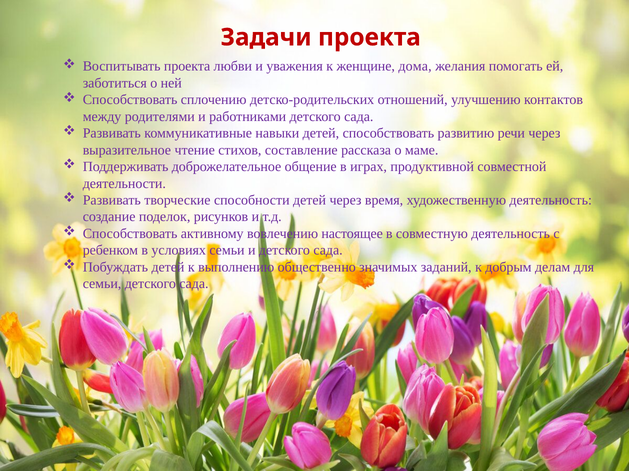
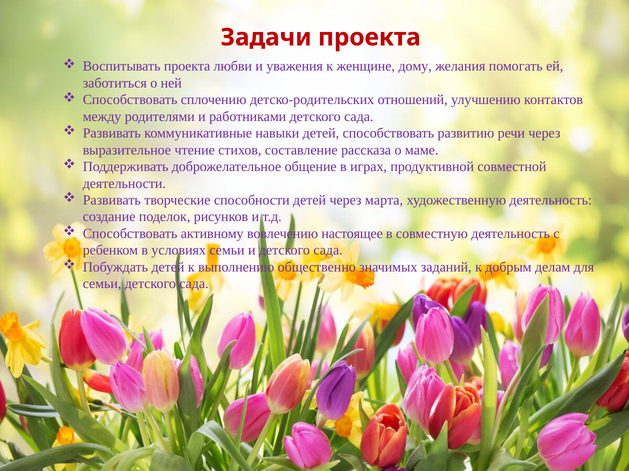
дома: дома -> дому (415, 66)
время: время -> марта (384, 200)
